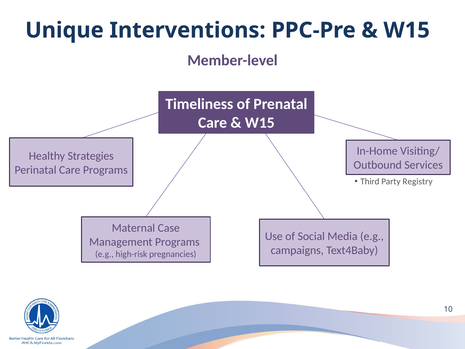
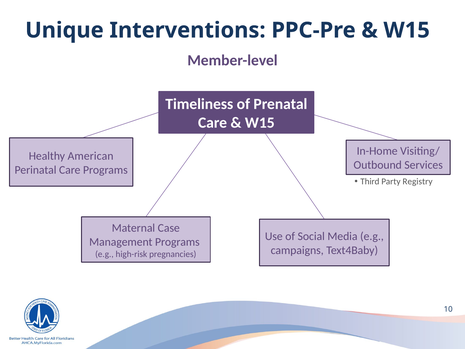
Strategies: Strategies -> American (91, 156)
